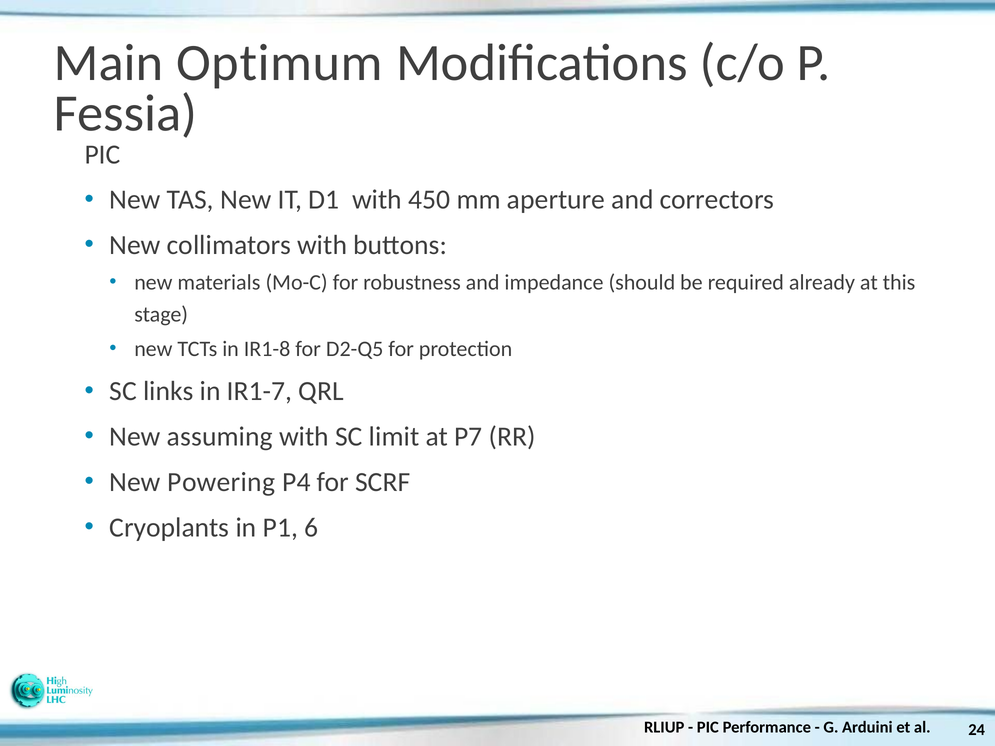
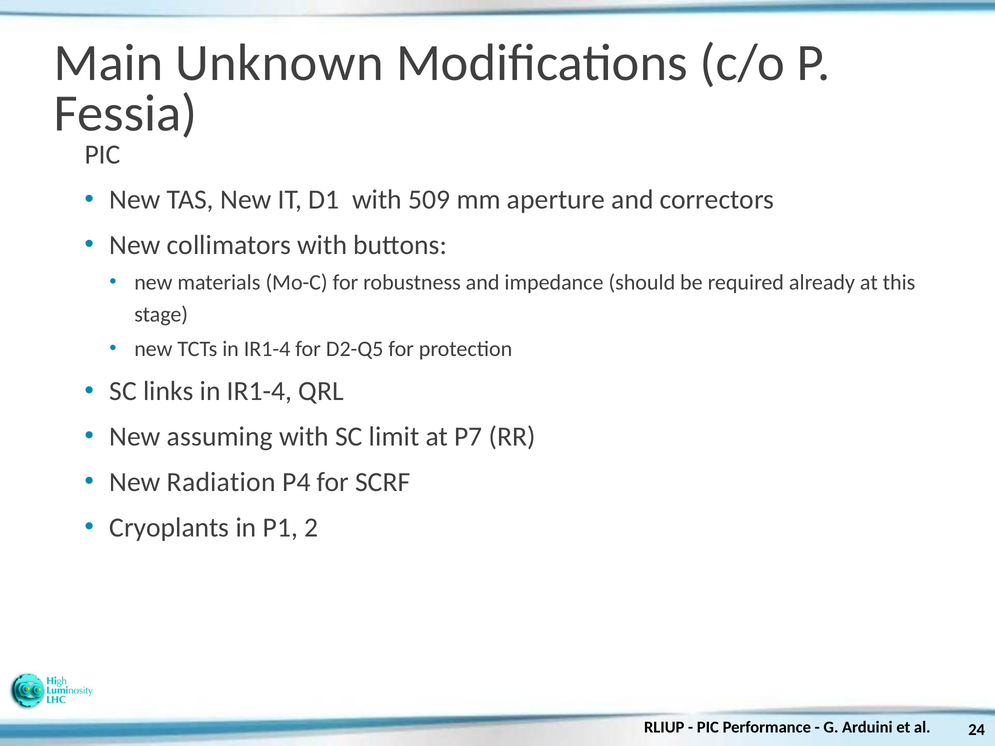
Optimum: Optimum -> Unknown (279, 63)
450: 450 -> 509 (429, 200)
TCTs in IR1-8: IR1-8 -> IR1-4 (267, 349)
links in IR1-7: IR1-7 -> IR1-4 (260, 391)
Powering: Powering -> Radiation (221, 482)
6: 6 -> 2 (311, 528)
